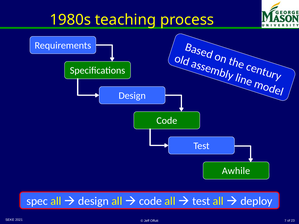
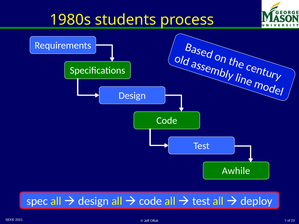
teaching: teaching -> students (126, 20)
